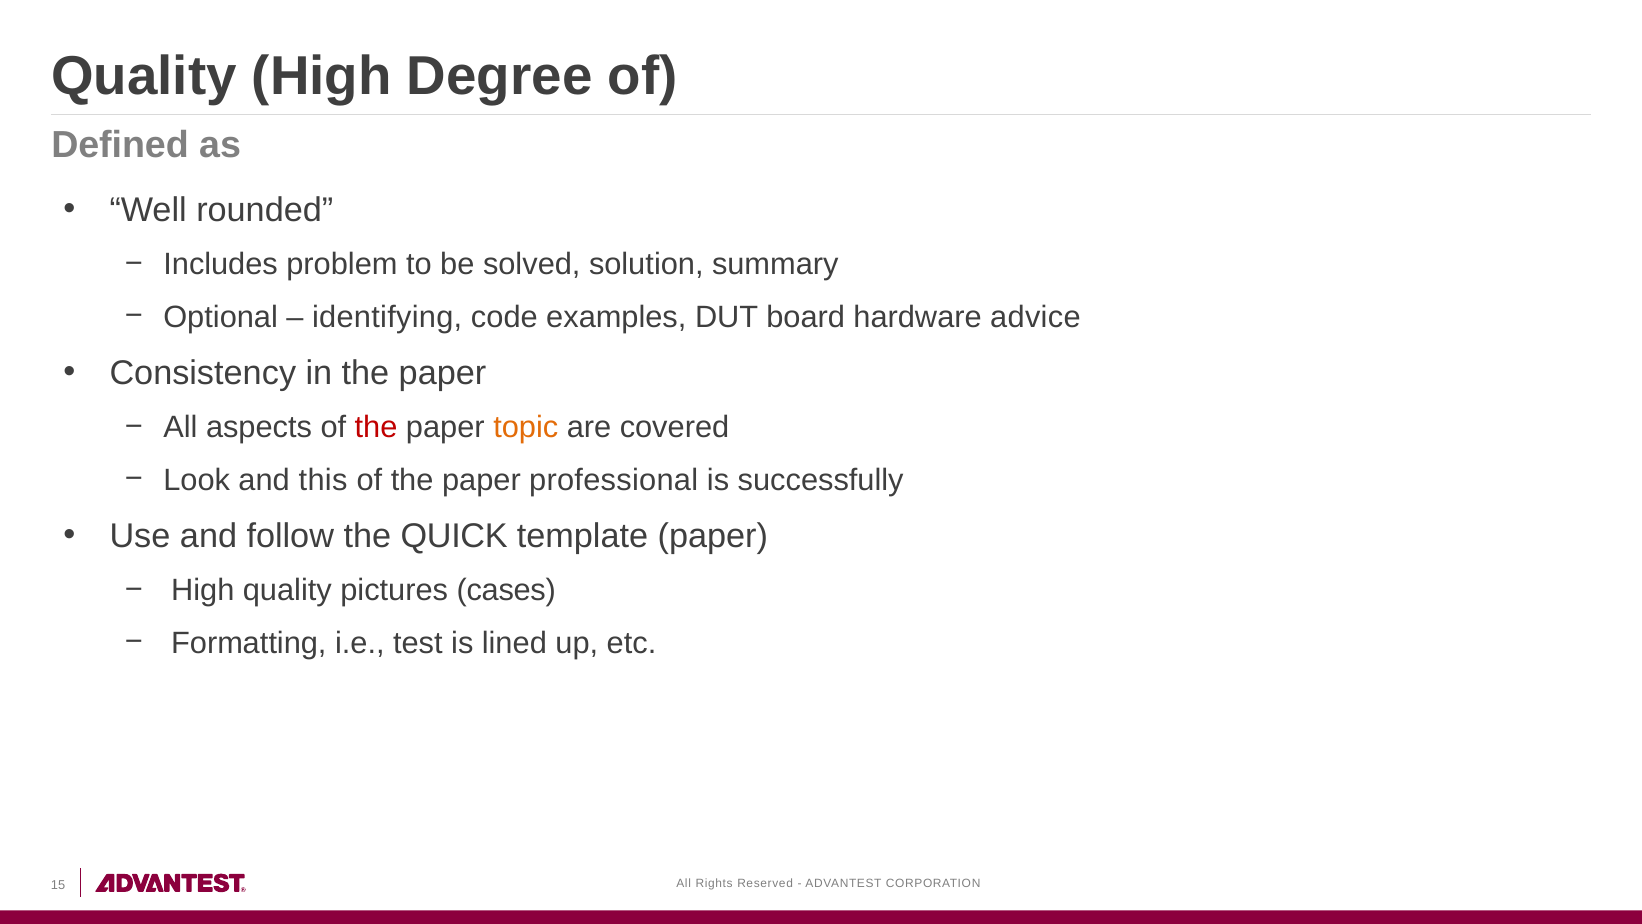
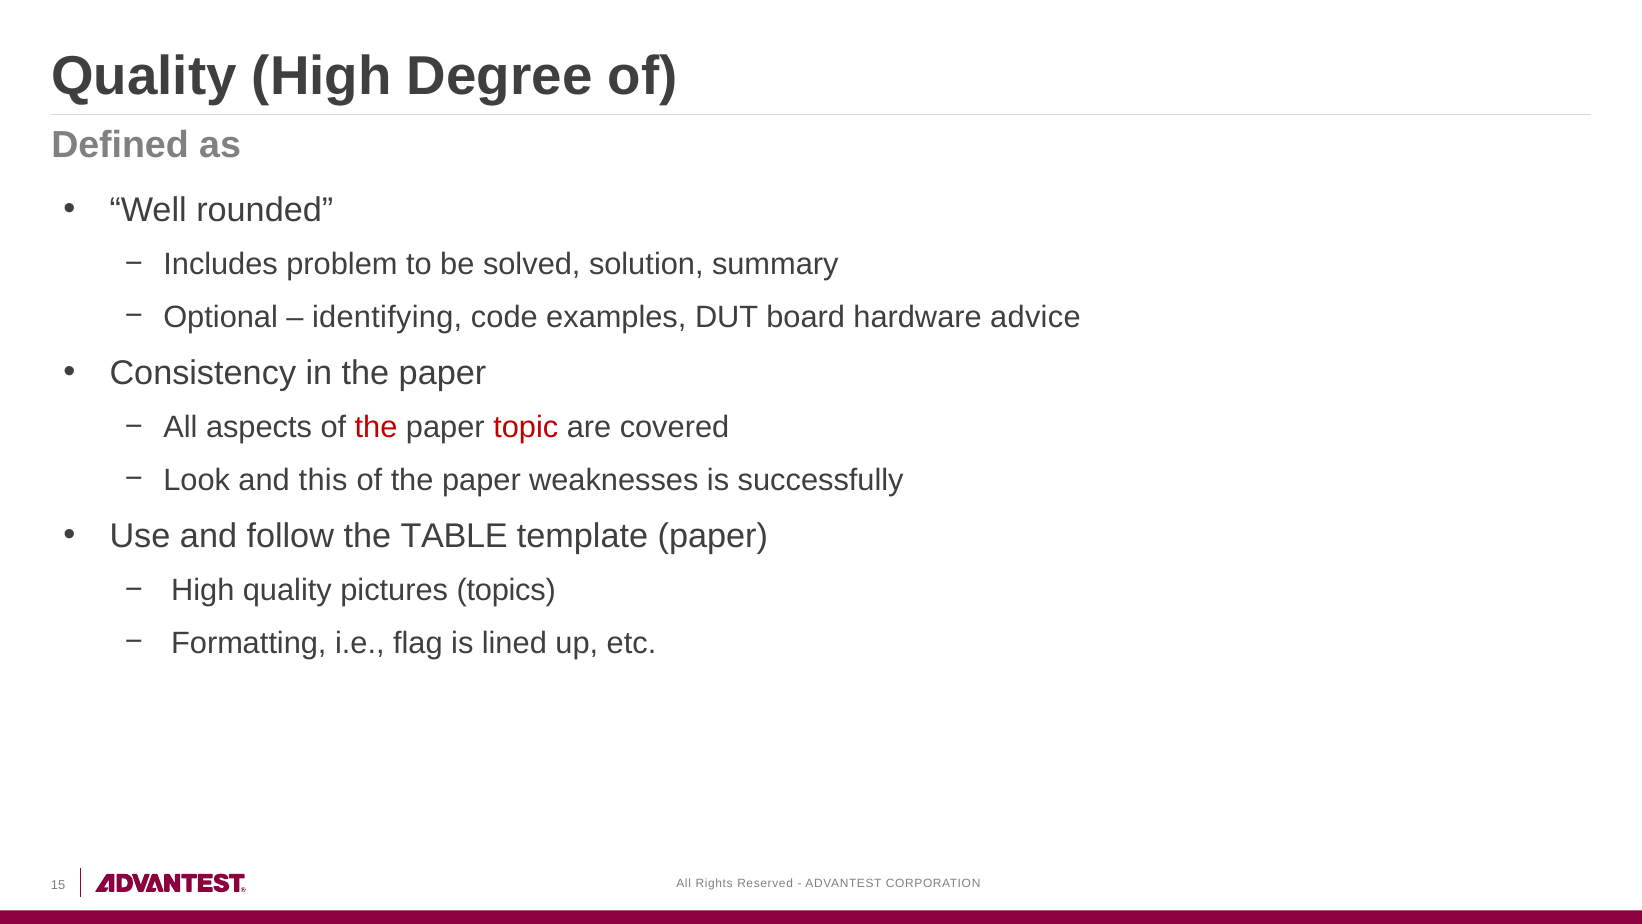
topic colour: orange -> red (526, 428)
professional: professional -> weaknesses (614, 480)
QUICK: QUICK -> TABLE (454, 536)
cases: cases -> topics (506, 590)
test: test -> flag (418, 643)
